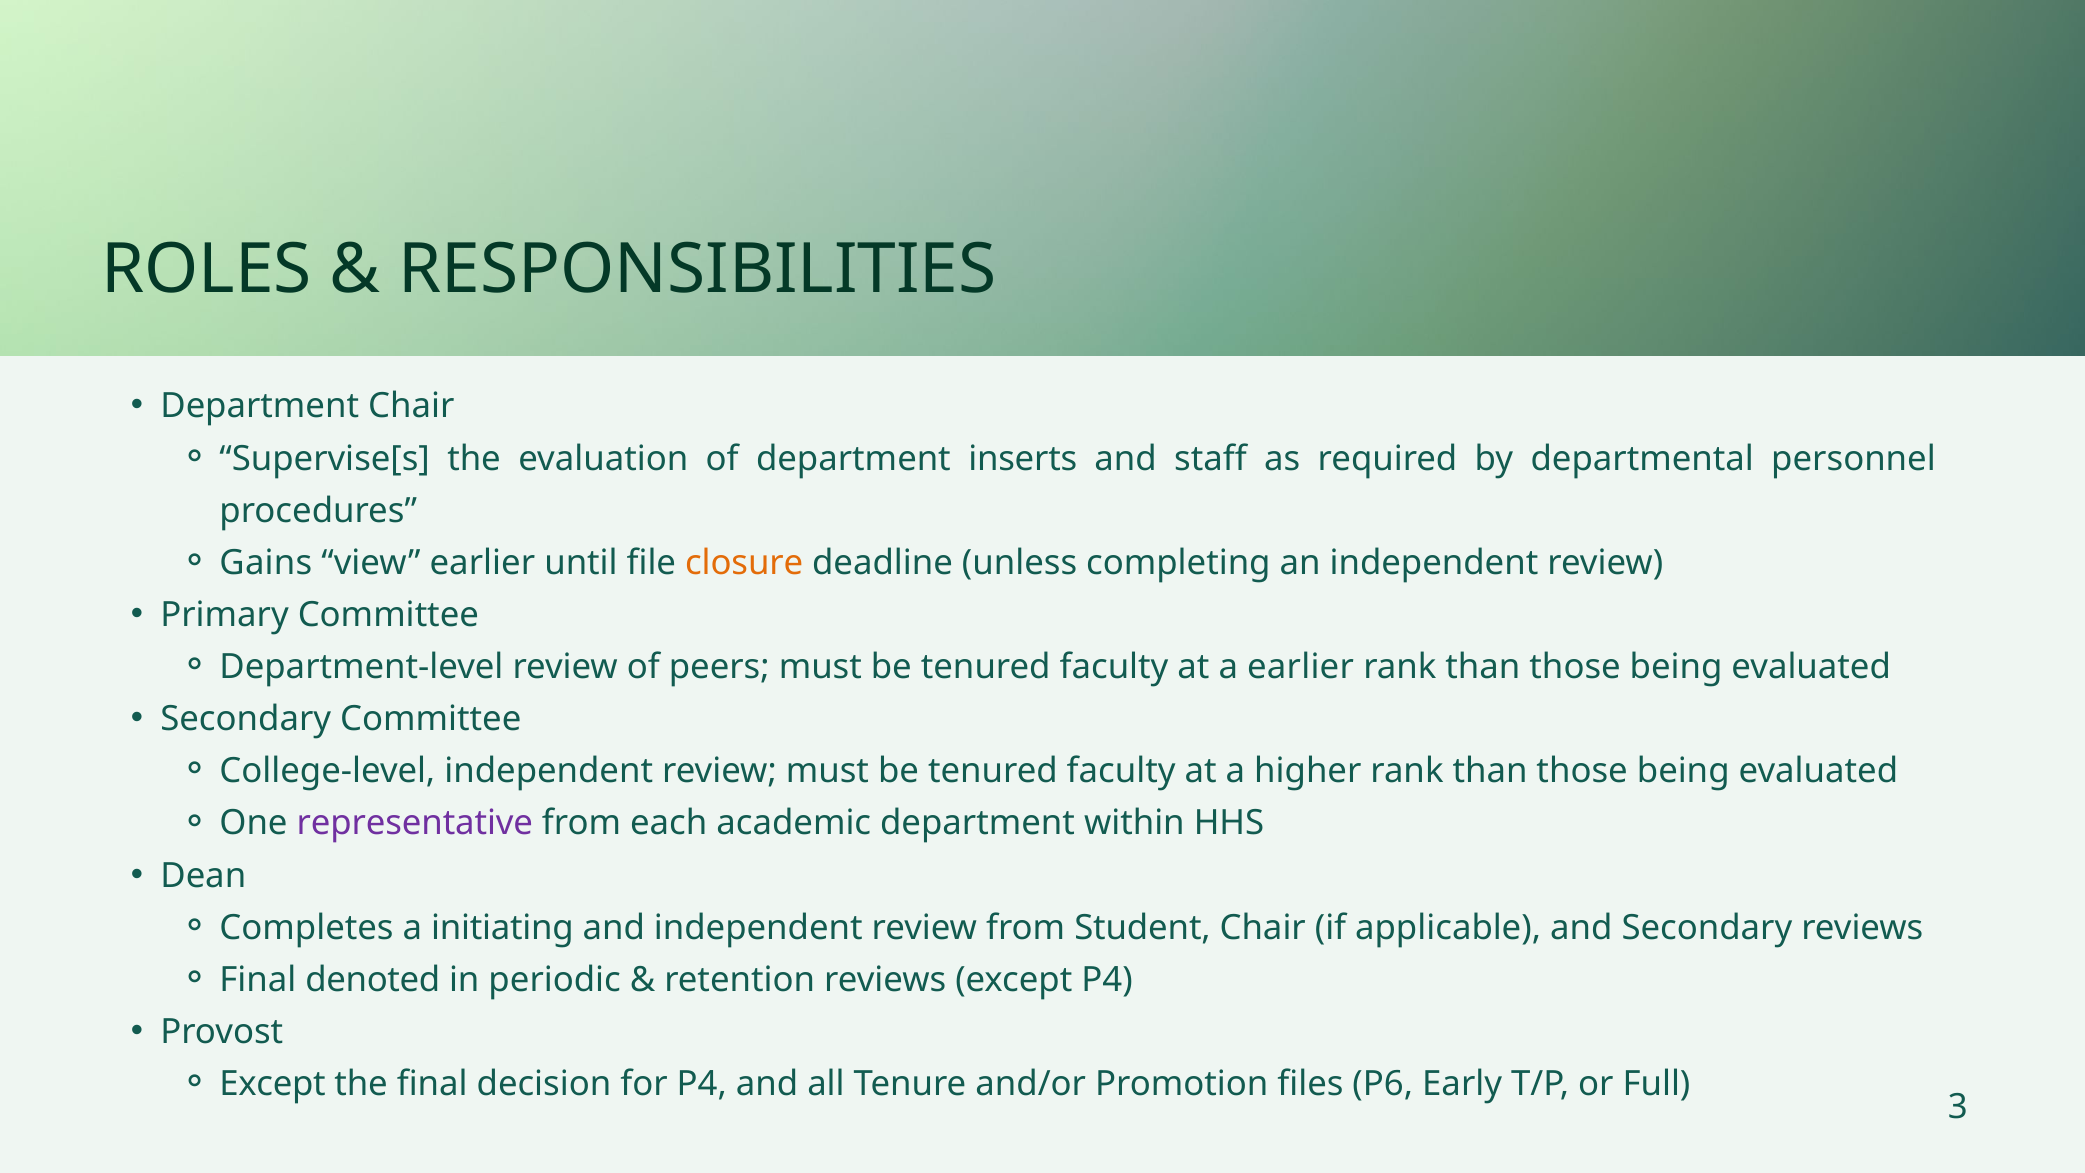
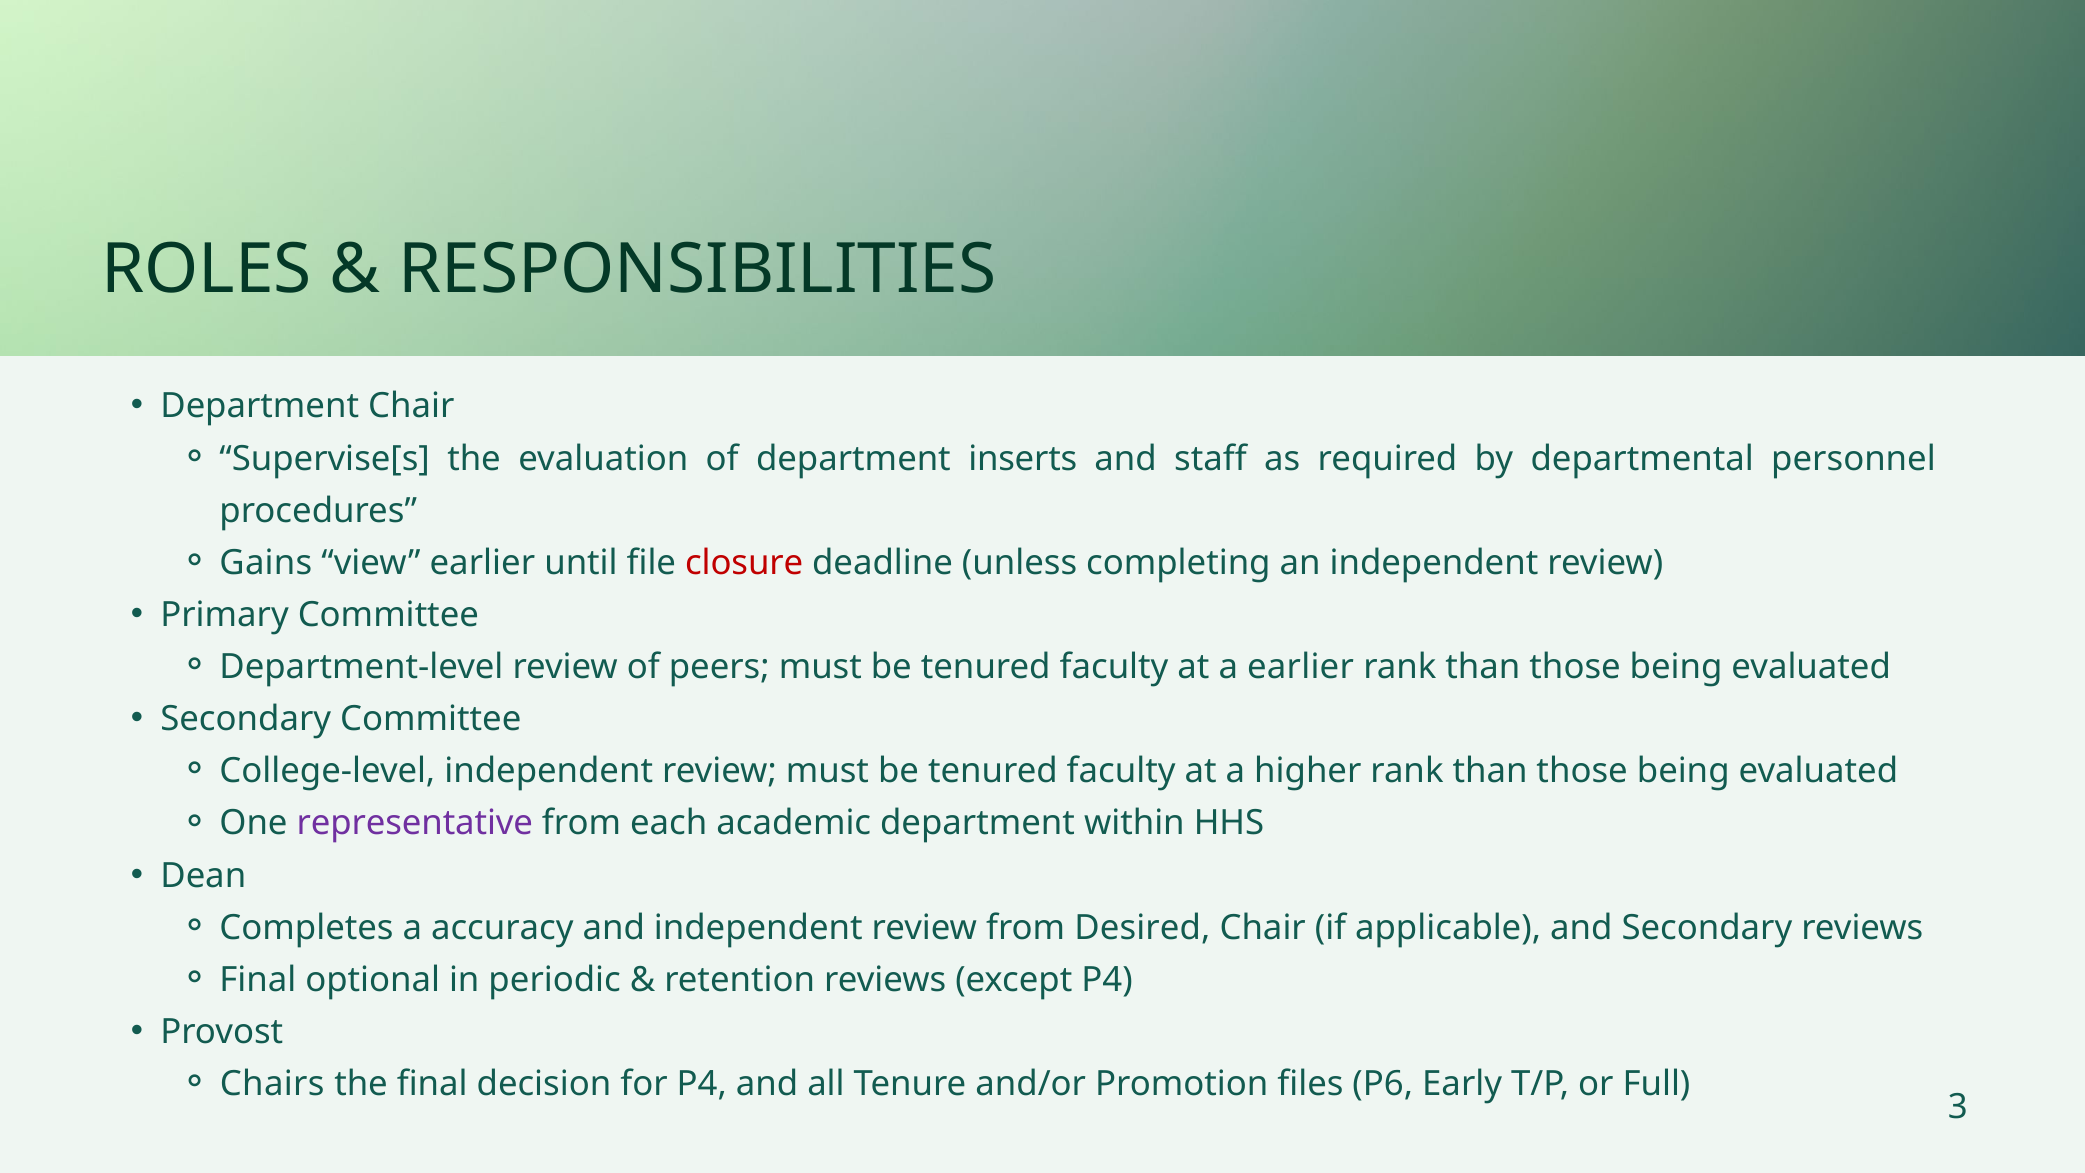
closure colour: orange -> red (744, 563)
initiating: initiating -> accuracy (502, 928)
Student: Student -> Desired (1142, 928)
denoted: denoted -> optional (373, 980)
Except: Except -> Chairs (272, 1084)
